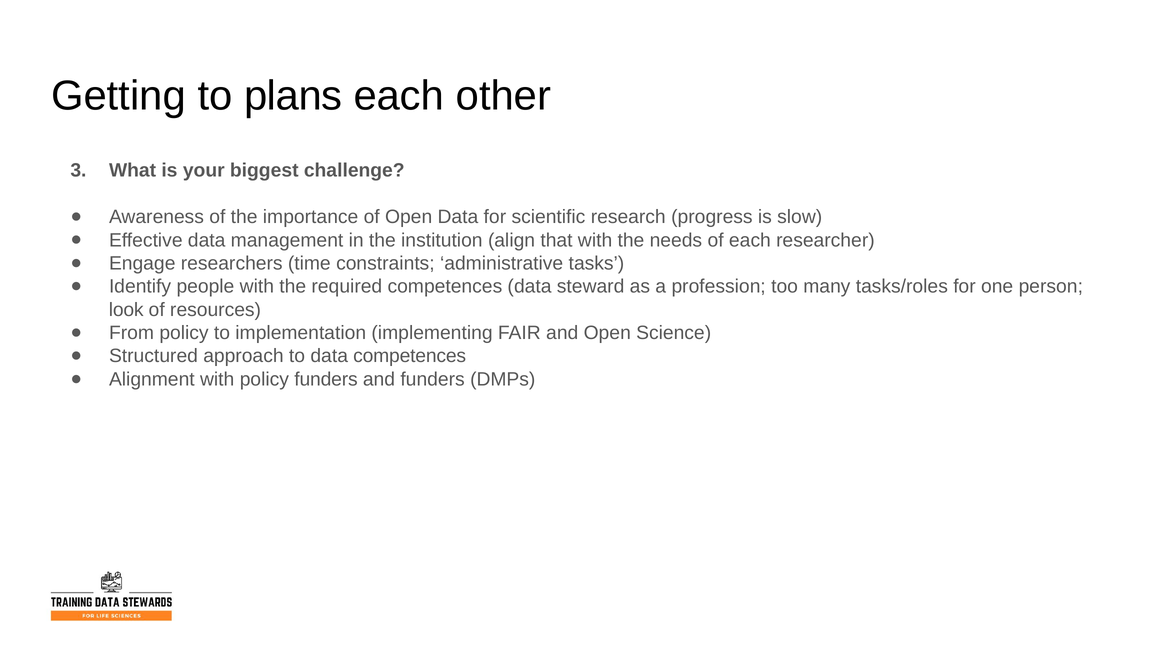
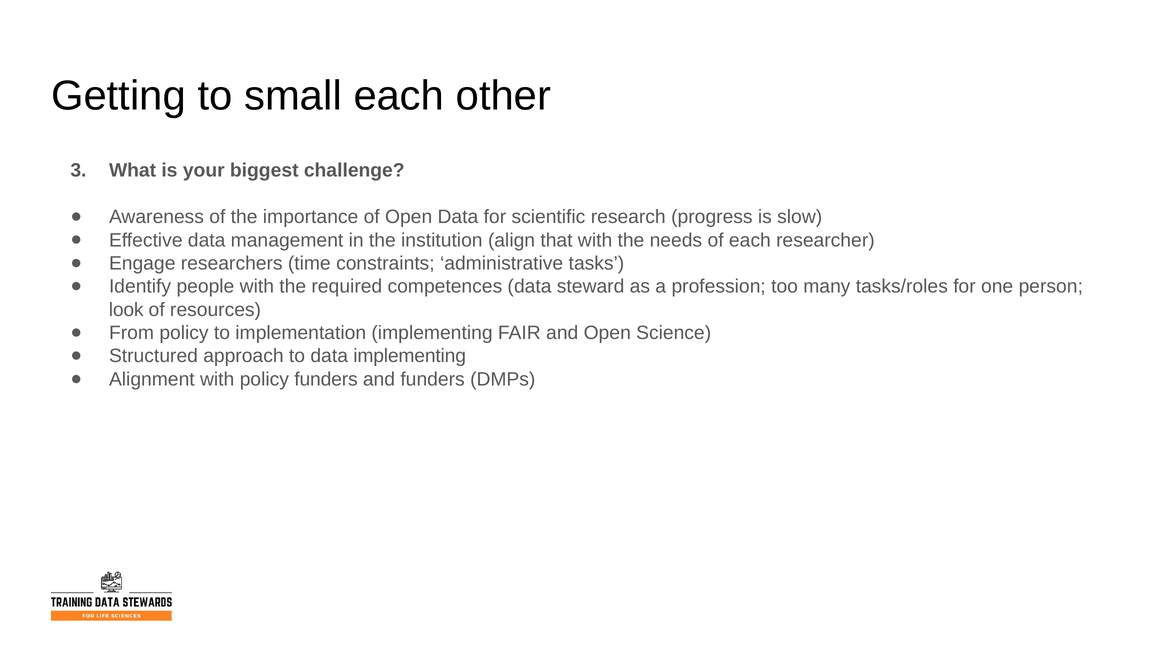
plans: plans -> small (293, 96)
data competences: competences -> implementing (410, 356)
